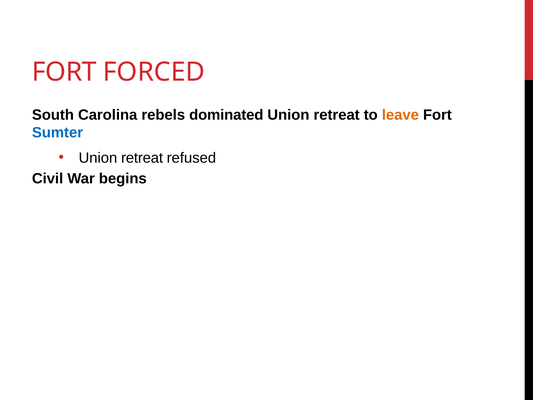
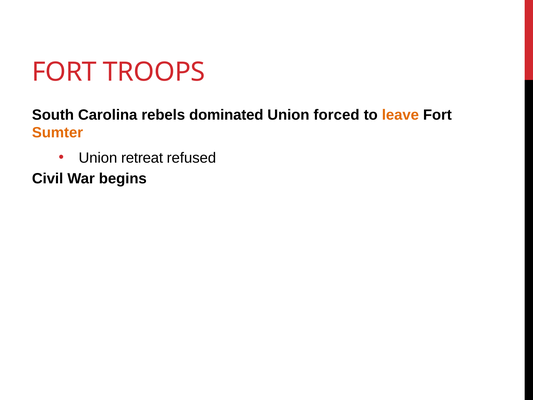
FORCED: FORCED -> TROOPS (154, 72)
retreat: retreat -> forced (337, 115)
Sumter colour: blue -> orange (57, 133)
